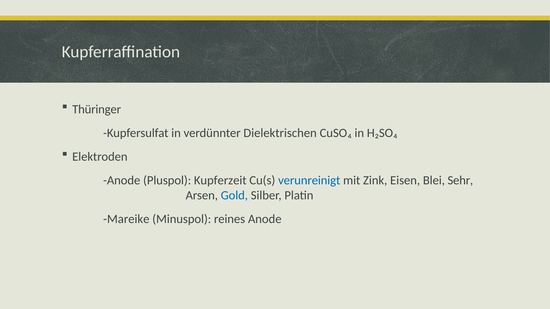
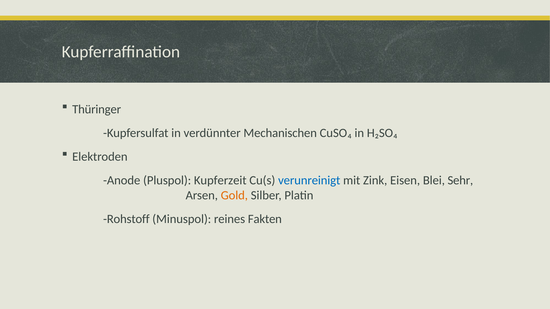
Dielektrischen: Dielektrischen -> Mechanischen (280, 133)
Gold colour: blue -> orange (234, 196)
Mareike: Mareike -> Rohstoff (126, 219)
reines Anode: Anode -> Fakten (265, 219)
